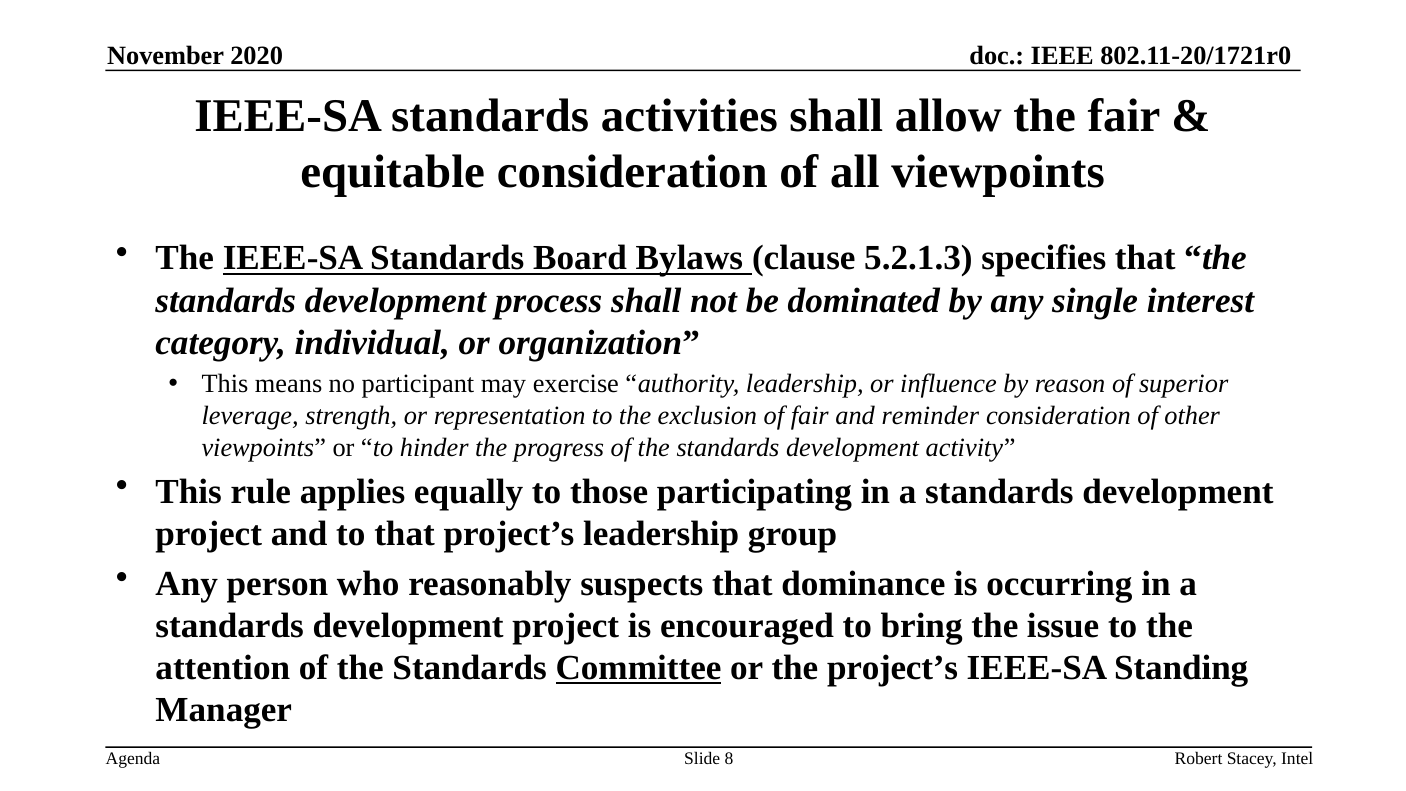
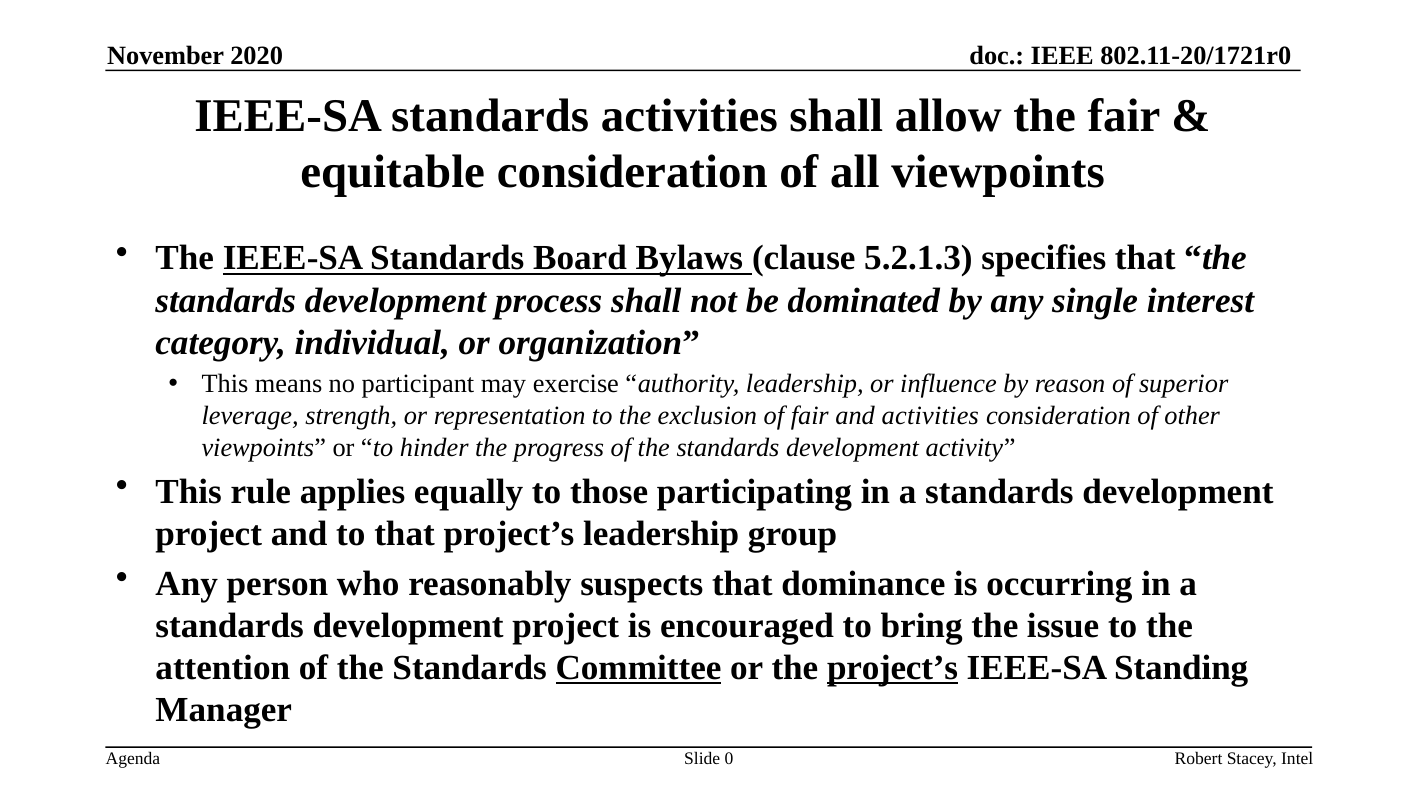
and reminder: reminder -> activities (930, 416)
project’s underline: none -> present (893, 668)
8: 8 -> 0 (729, 759)
